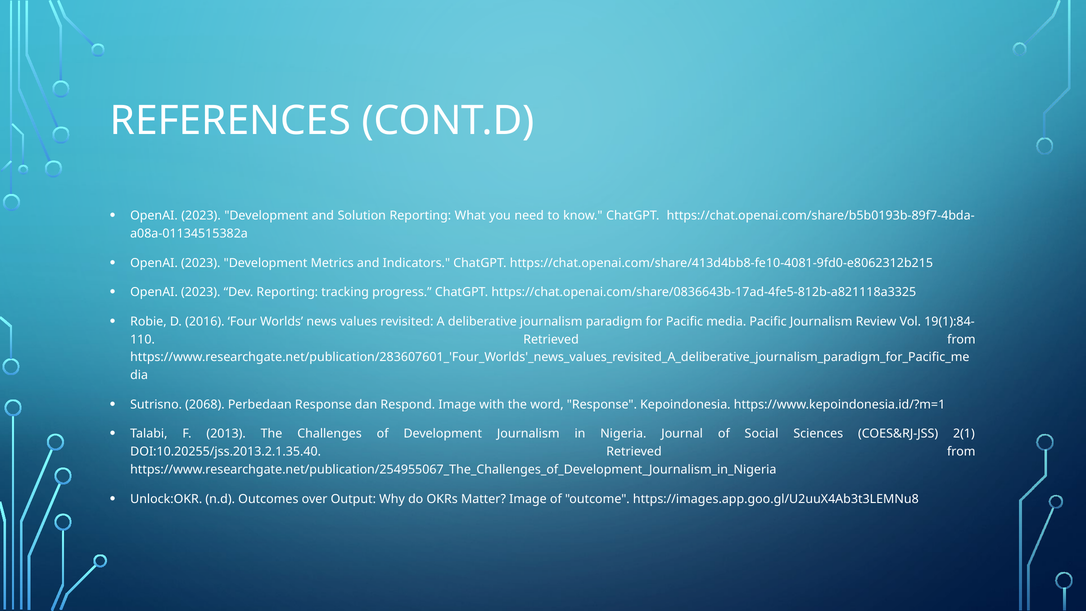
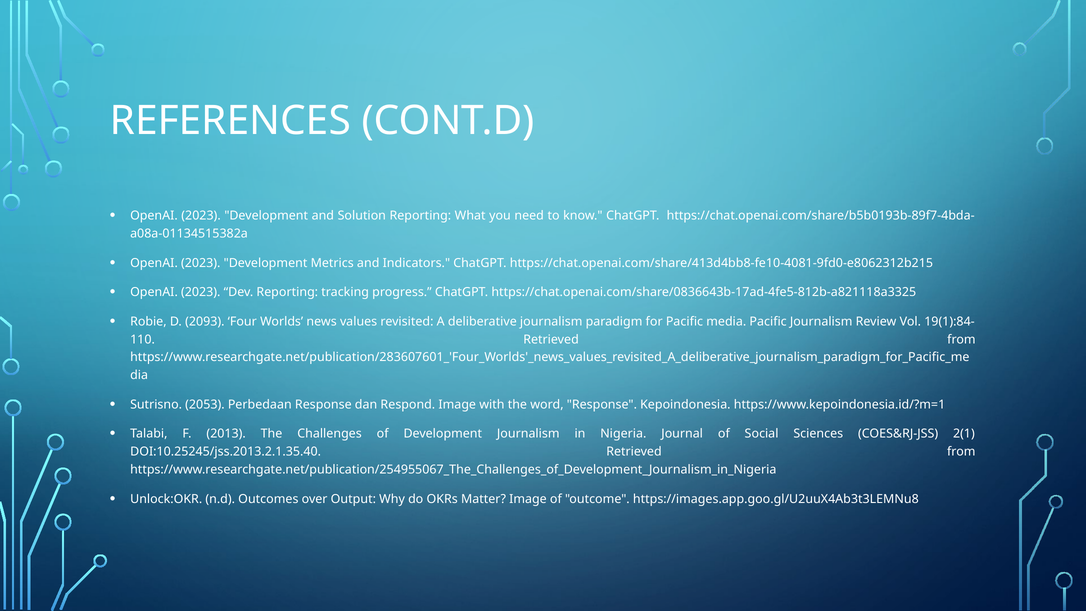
2016: 2016 -> 2093 (205, 321)
2068: 2068 -> 2053 (205, 404)
DOI:10.20255/jss.2013.2.1.35.40: DOI:10.20255/jss.2013.2.1.35.40 -> DOI:10.25245/jss.2013.2.1.35.40 (226, 452)
